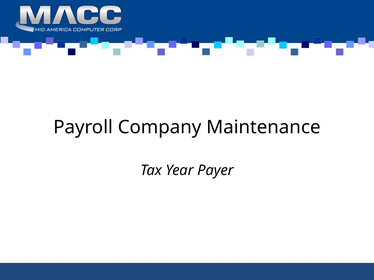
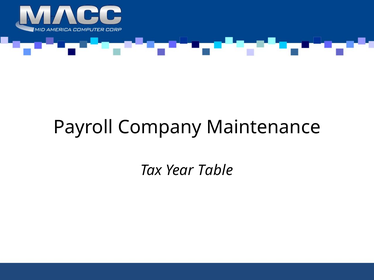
Payer: Payer -> Table (215, 171)
